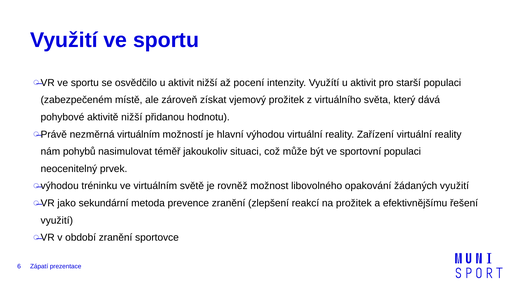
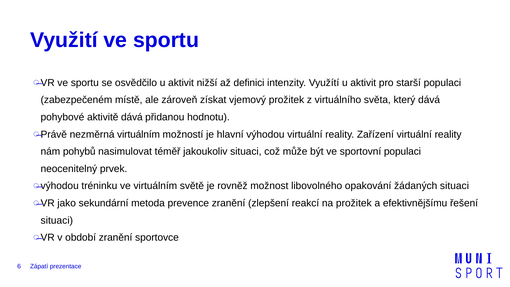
pocení: pocení -> definici (249, 83)
aktivitě nižší: nižší -> dává (132, 117)
žádaných využití: využití -> situaci (455, 186)
využití: využití -> situaci (57, 220)
